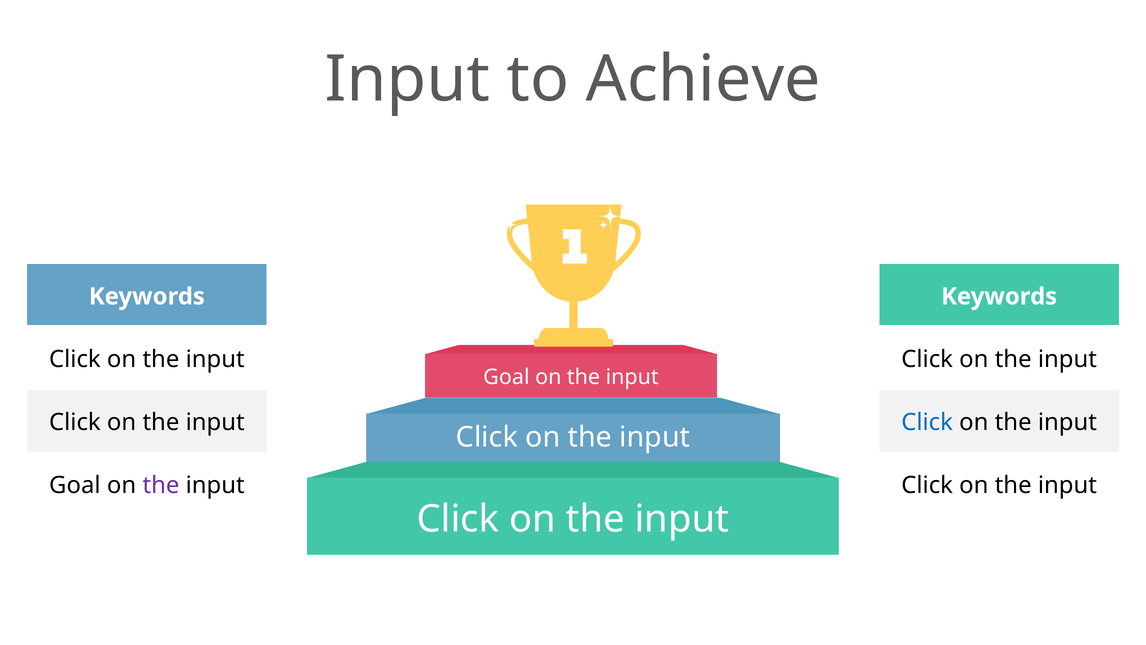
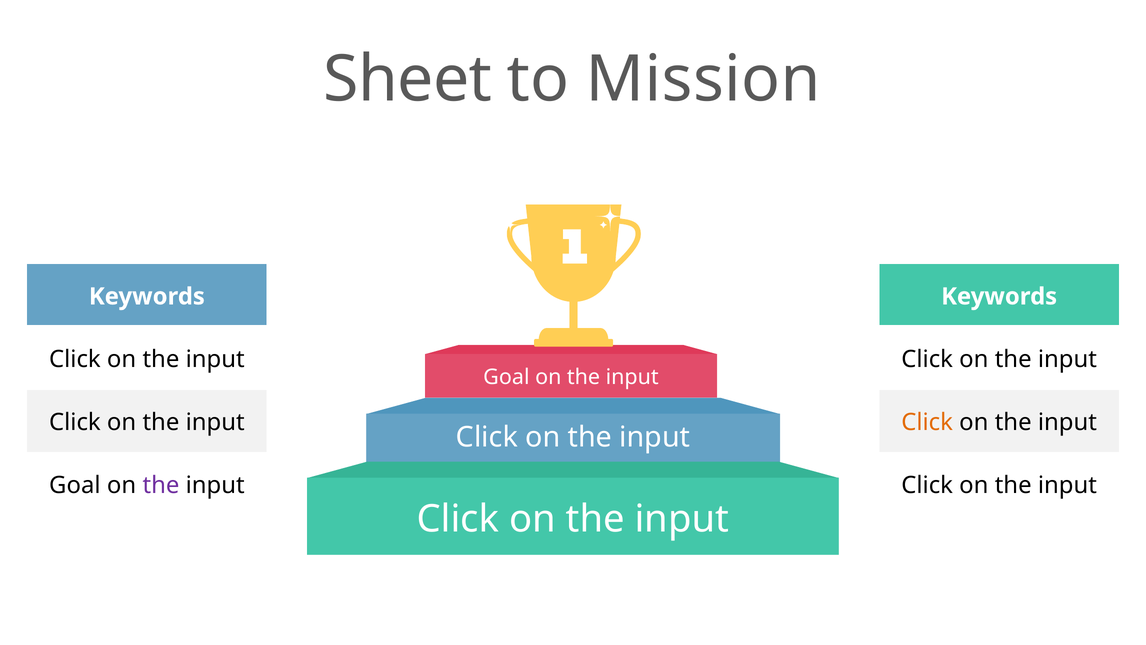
Input: Input -> Sheet (408, 79)
Achieve: Achieve -> Mission (703, 79)
Click colour: blue -> orange (927, 422)
